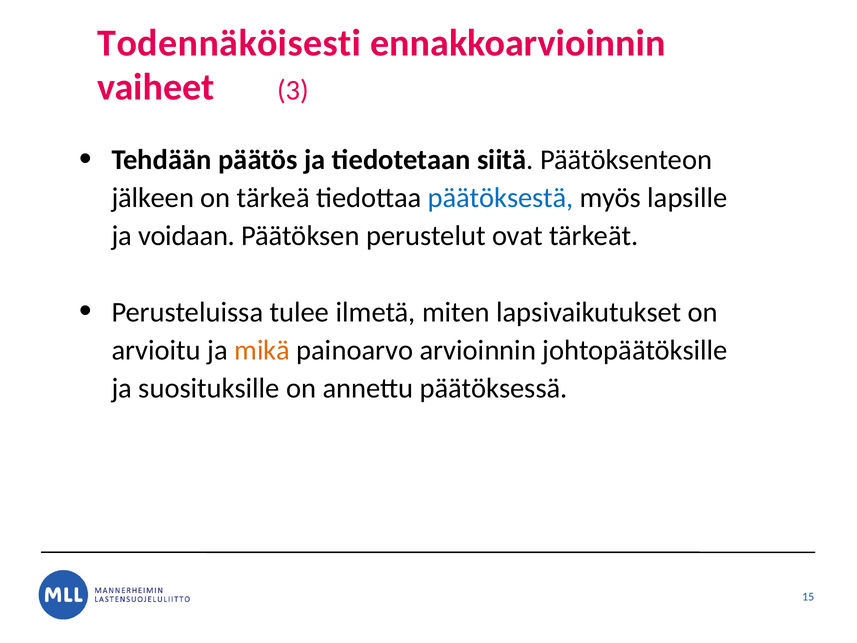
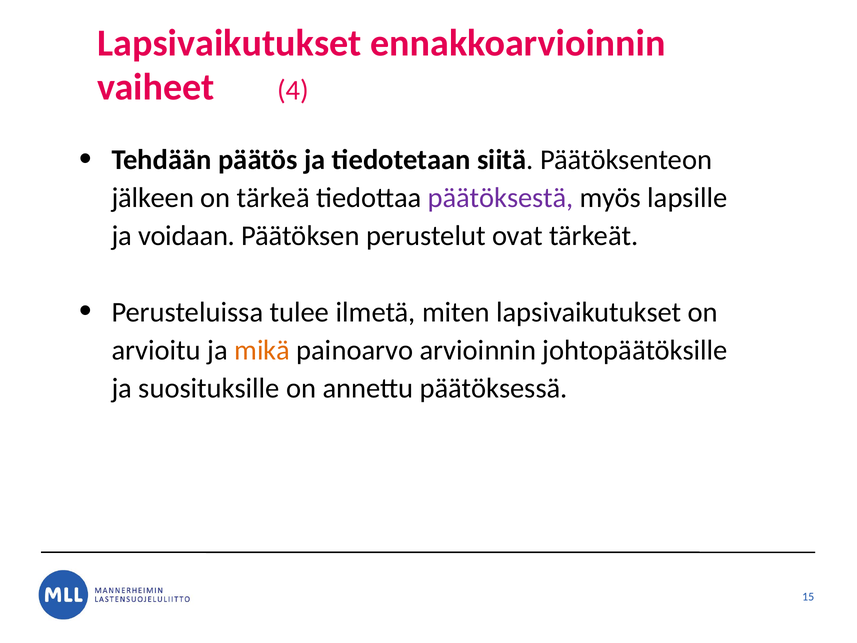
Todennäköisesti: Todennäköisesti -> Lapsivaikutukset (229, 43)
3: 3 -> 4 (293, 90)
päätöksestä colour: blue -> purple (501, 198)
